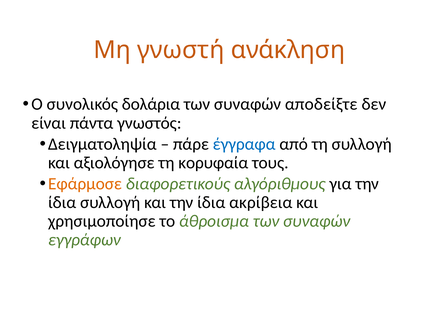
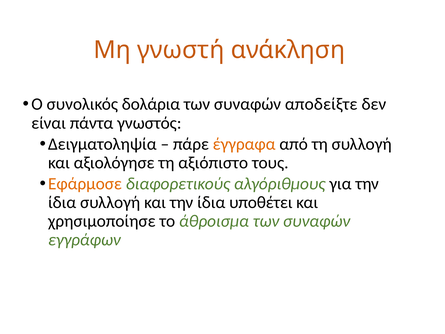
έγγραφα colour: blue -> orange (244, 144)
κορυφαία: κορυφαία -> αξιόπιστο (213, 163)
ακρίβεια: ακρίβεια -> υποθέτει (261, 202)
